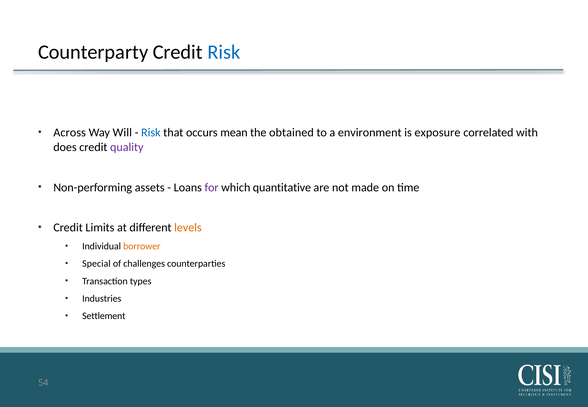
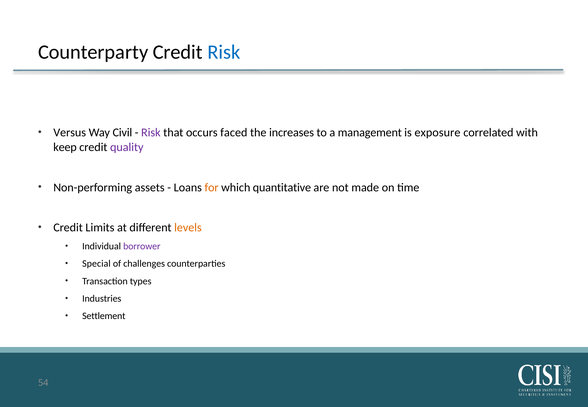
Across: Across -> Versus (70, 133)
Will: Will -> Civil (122, 133)
Risk colour: blue -> purple (151, 133)
mean: mean -> faced (234, 133)
obtained: obtained -> increases (292, 133)
environment: environment -> management (370, 133)
does: does -> keep (65, 147)
for colour: purple -> orange (212, 187)
borrower colour: orange -> purple (142, 246)
